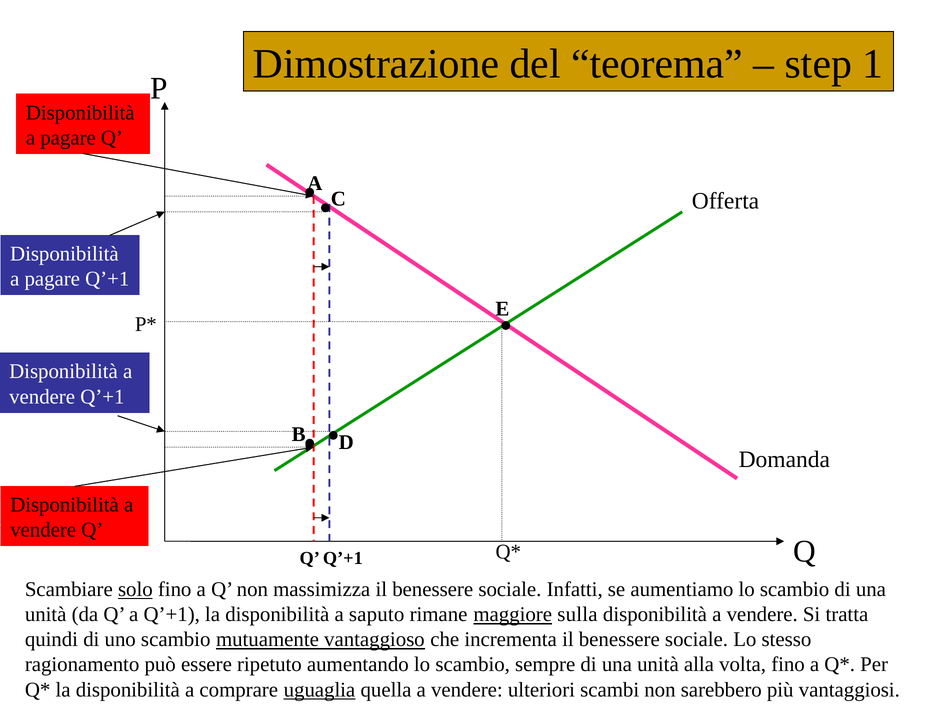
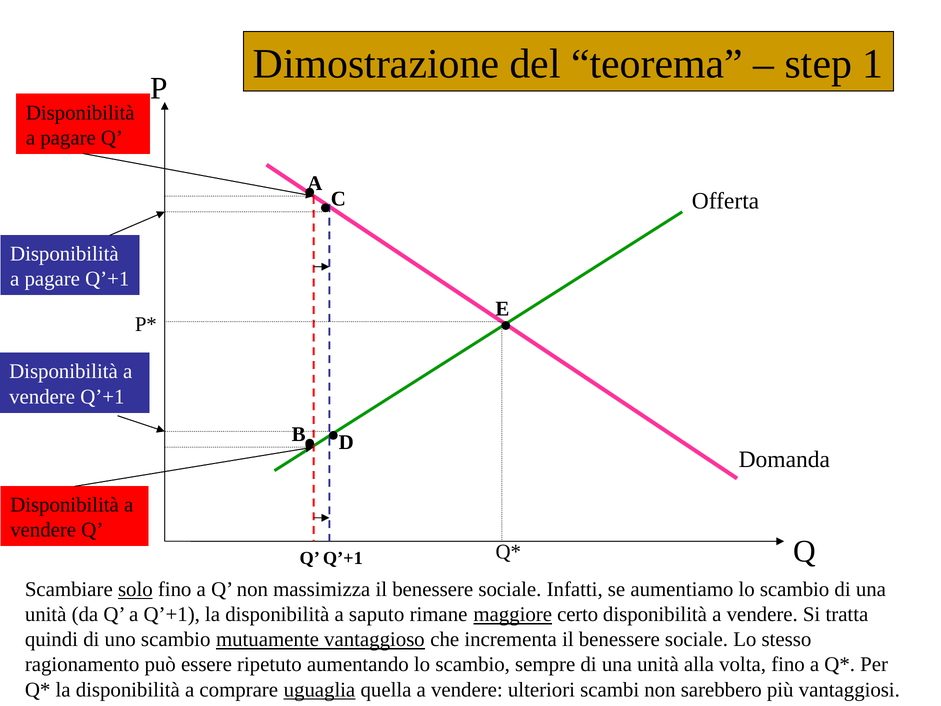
sulla: sulla -> certo (578, 614)
